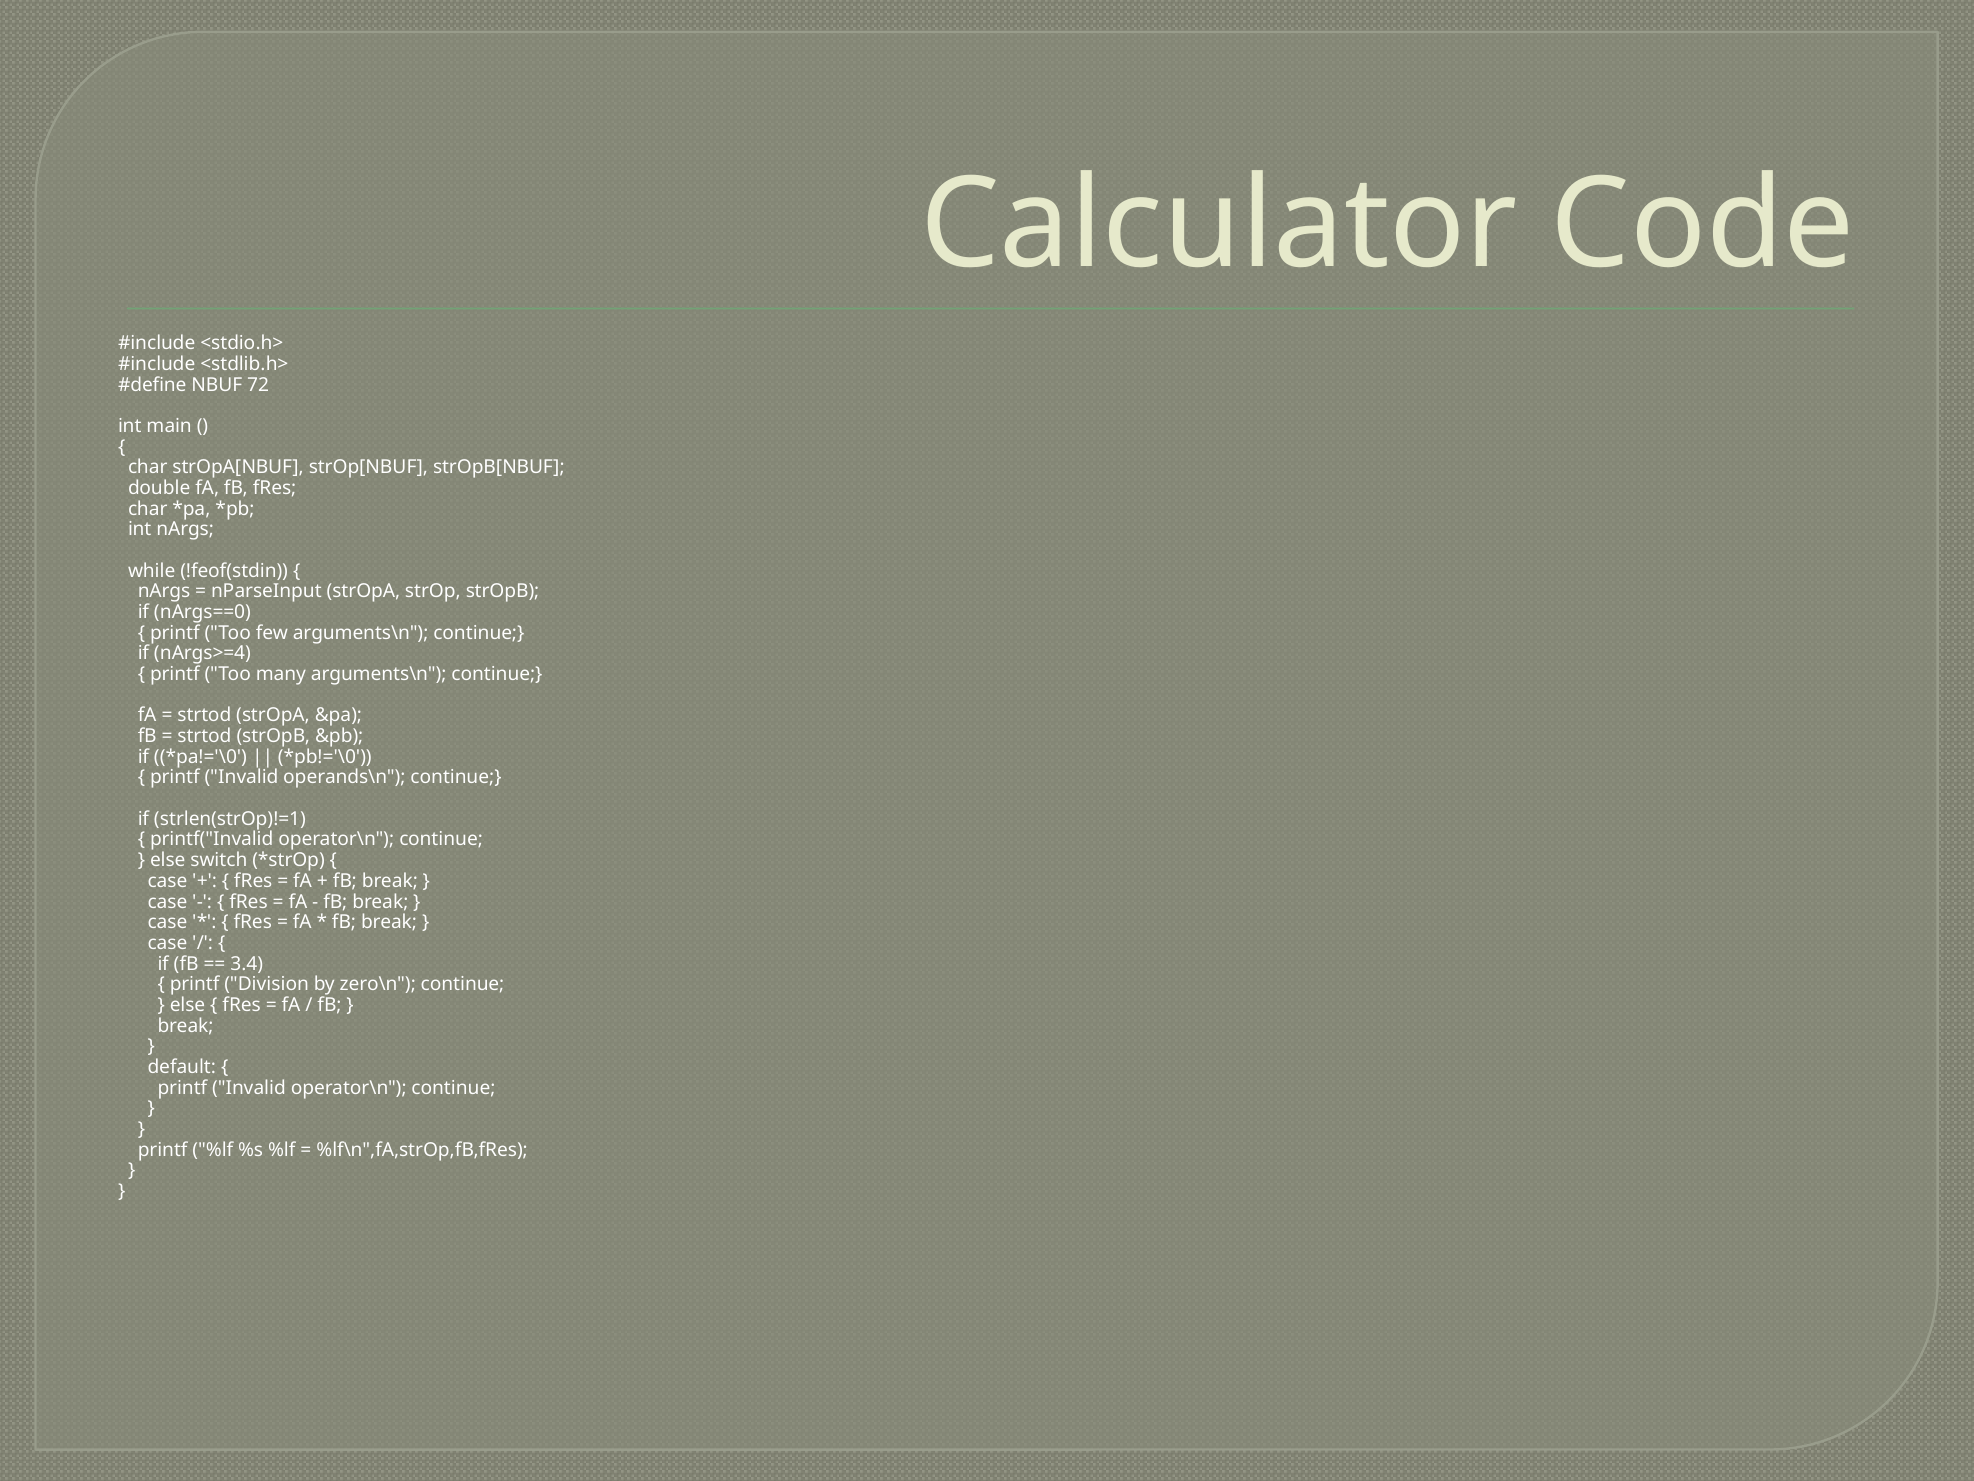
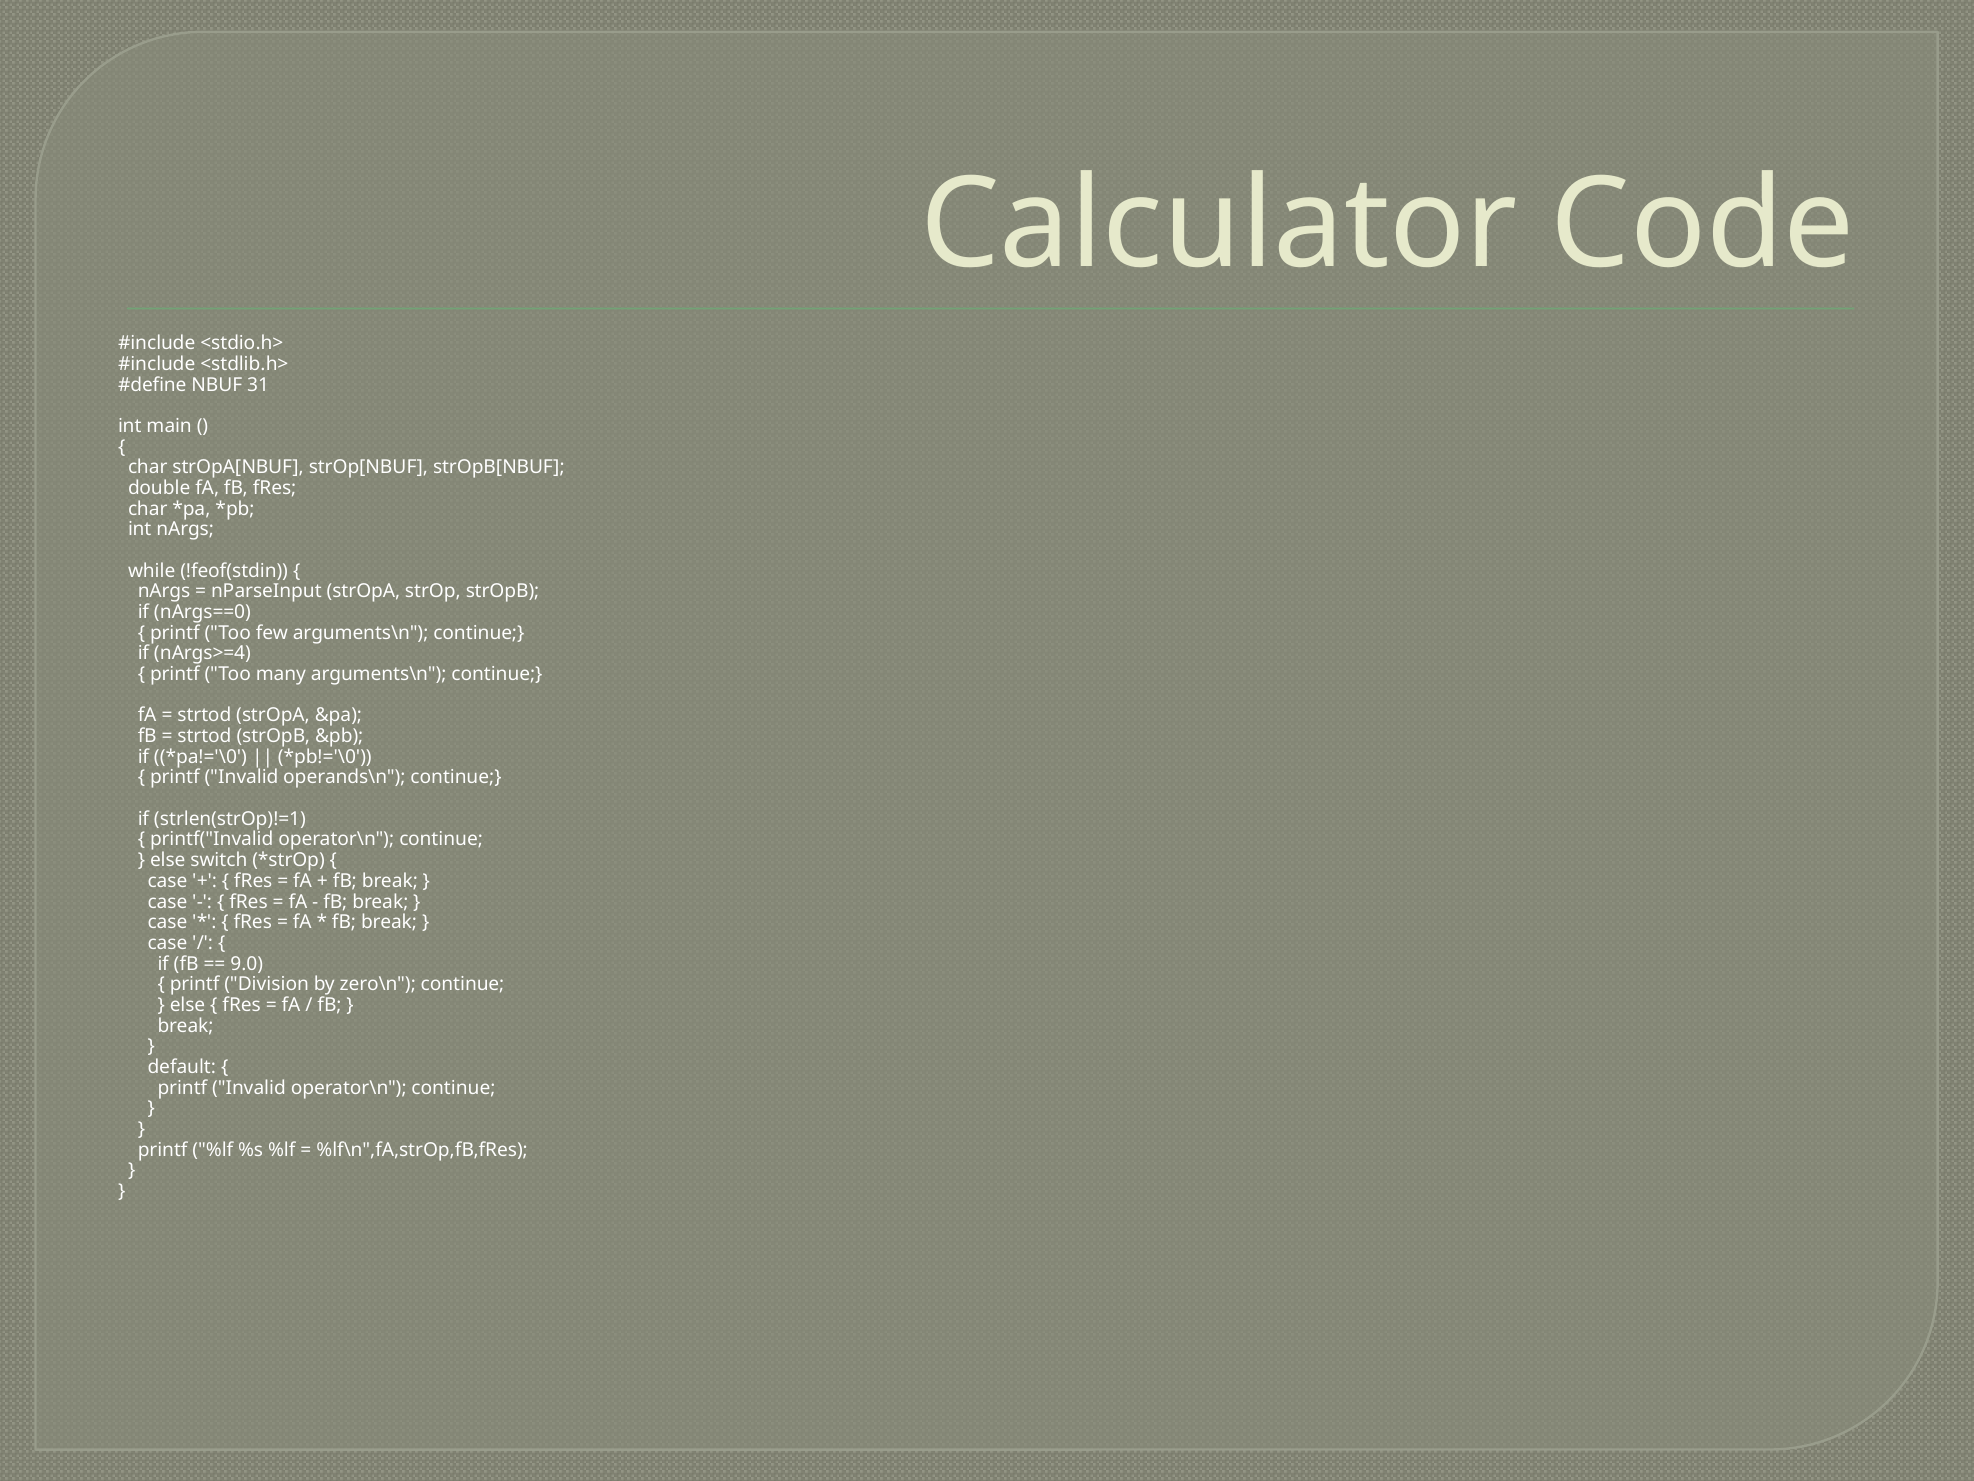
72: 72 -> 31 (258, 385)
3.4: 3.4 -> 9.0 (247, 963)
